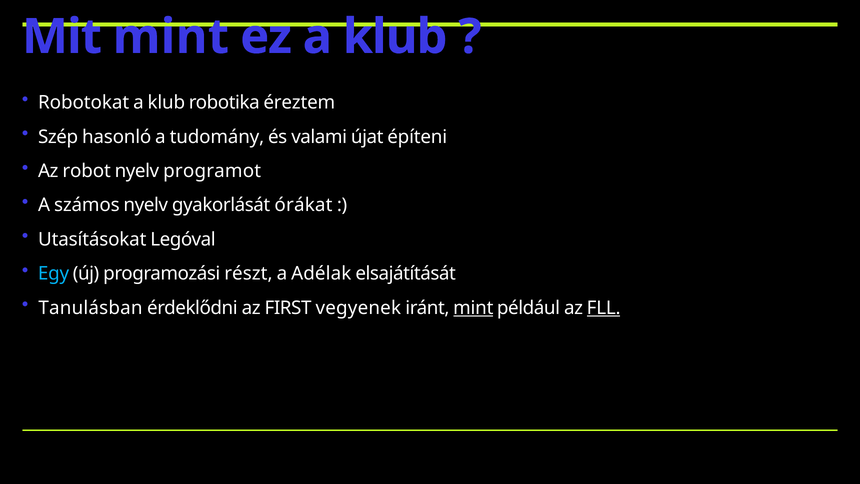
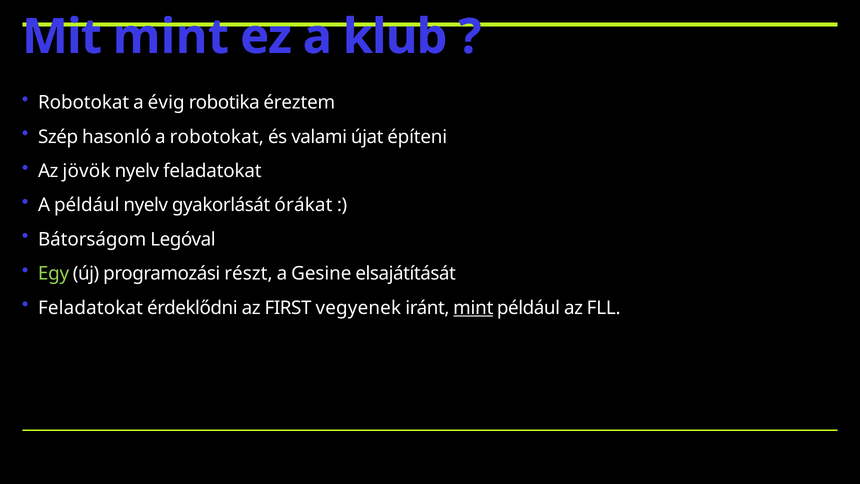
klub: klub -> évig (166, 103)
a tudomány: tudomány -> robotokat (217, 137)
robot: robot -> jövök (86, 171)
nyelv programot: programot -> feladatokat (212, 171)
A számos: számos -> például (87, 205)
Utasításokat: Utasításokat -> Bátorságom (92, 239)
Egy colour: light blue -> light green (54, 273)
Adélak: Adélak -> Gesine (321, 273)
Tanulásban: Tanulásban -> Feladatokat (91, 308)
FLL underline: present -> none (604, 308)
